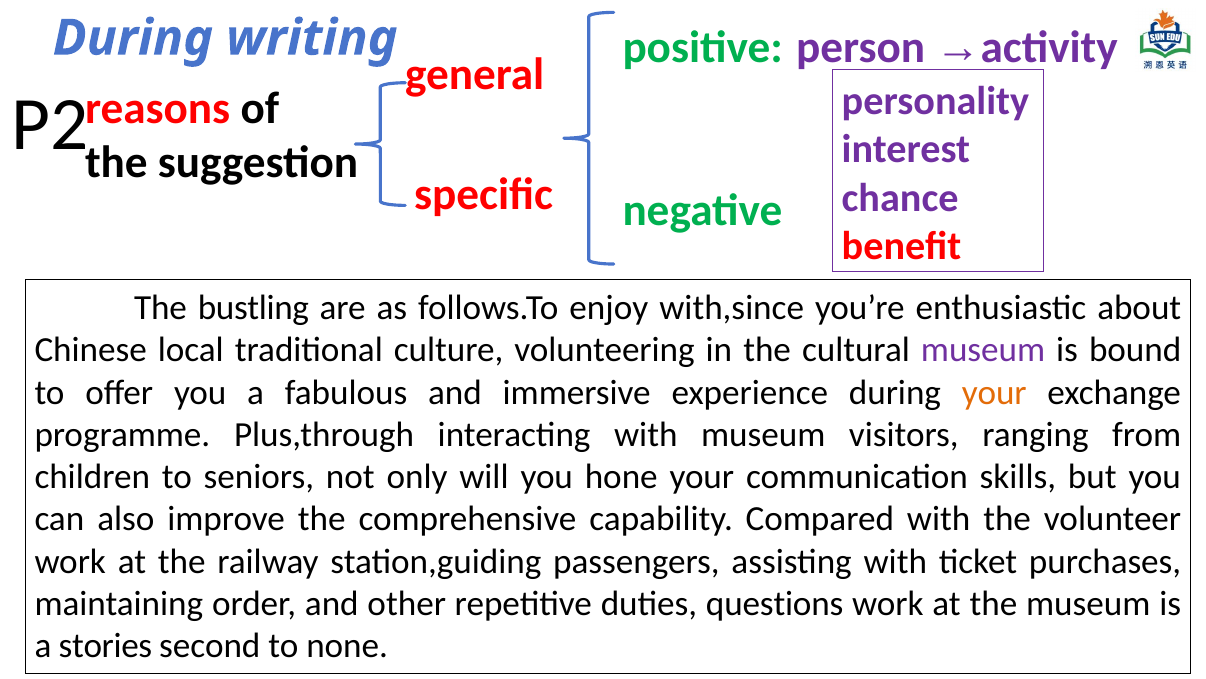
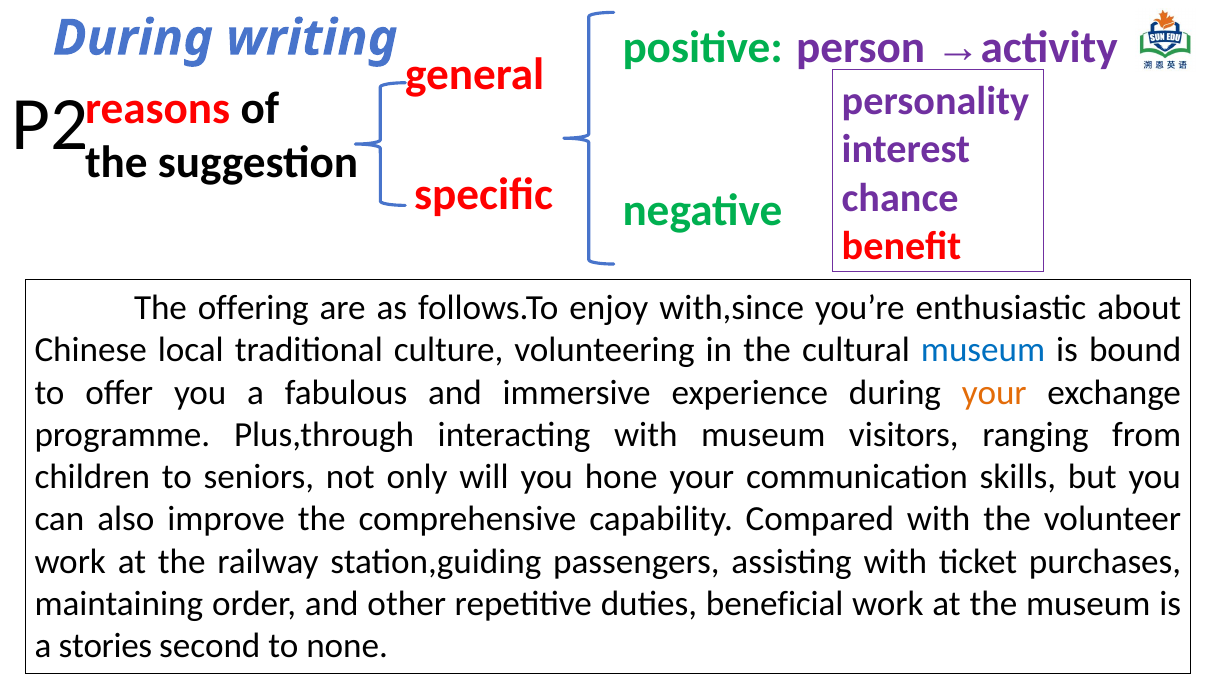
bustling: bustling -> offering (253, 308)
museum colour: purple -> blue (983, 350)
questions: questions -> beneficial (775, 603)
